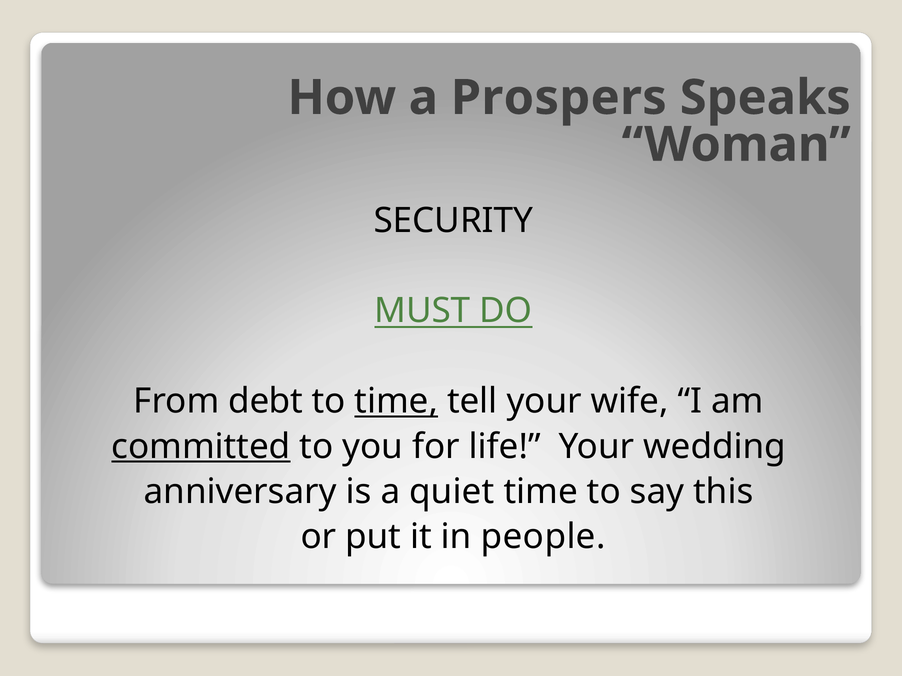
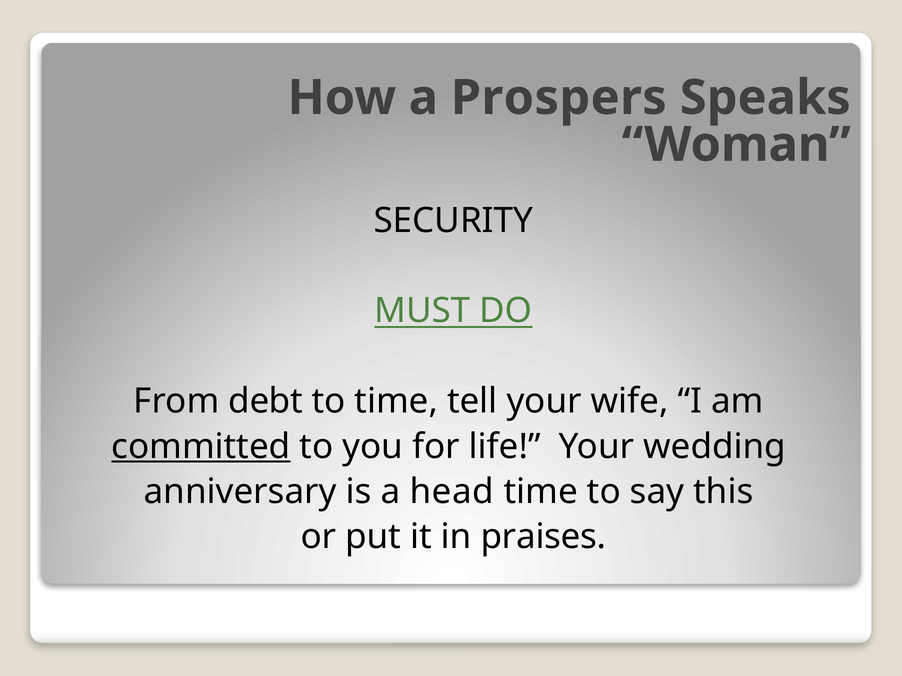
time underline: present -> none (396, 402)
quiet: quiet -> head (452, 492)
people: people -> praises (544, 537)
